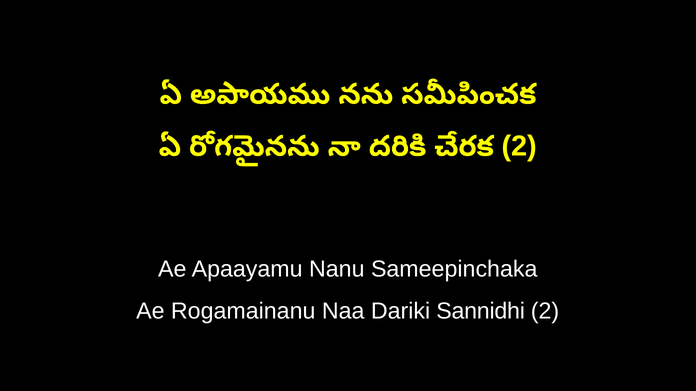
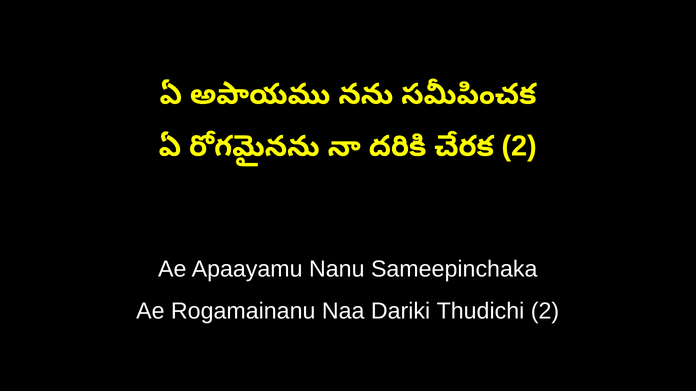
Sannidhi: Sannidhi -> Thudichi (480, 311)
